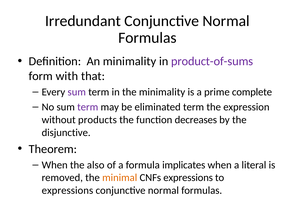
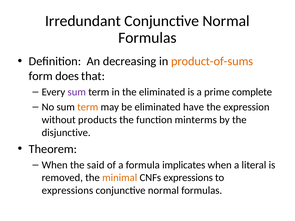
An minimality: minimality -> decreasing (130, 61)
product-of-sums colour: purple -> orange (212, 61)
with: with -> does (67, 76)
the minimality: minimality -> eliminated (162, 92)
term colour: purple -> orange (88, 107)
eliminated term: term -> have (194, 107)
decreases: decreases -> minterms (196, 120)
also: also -> said (96, 165)
